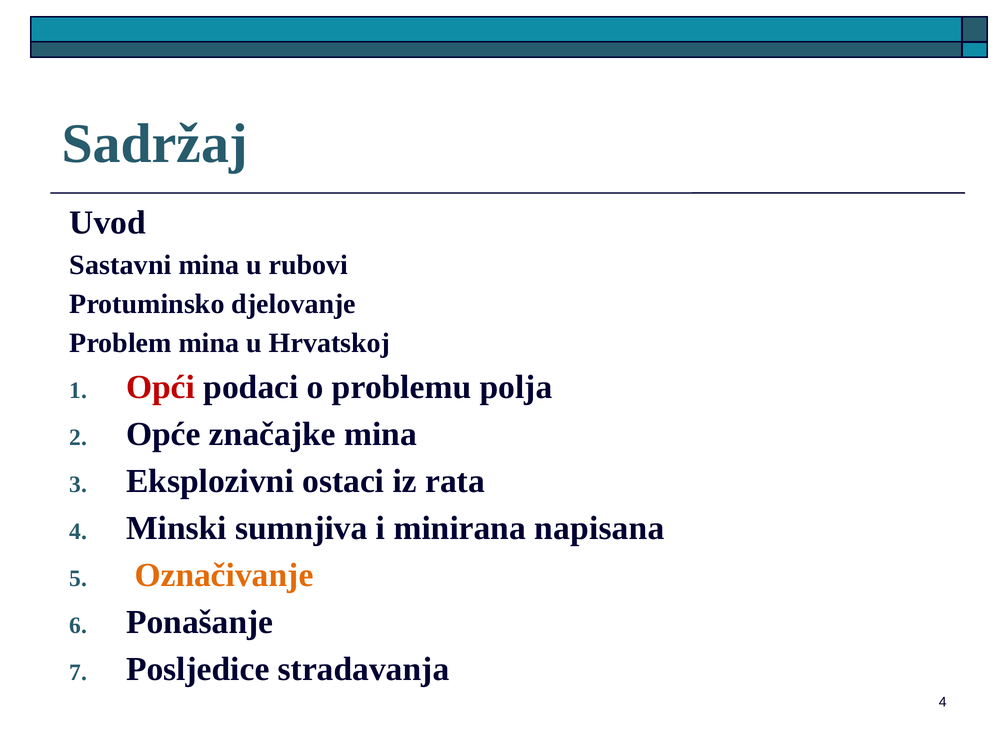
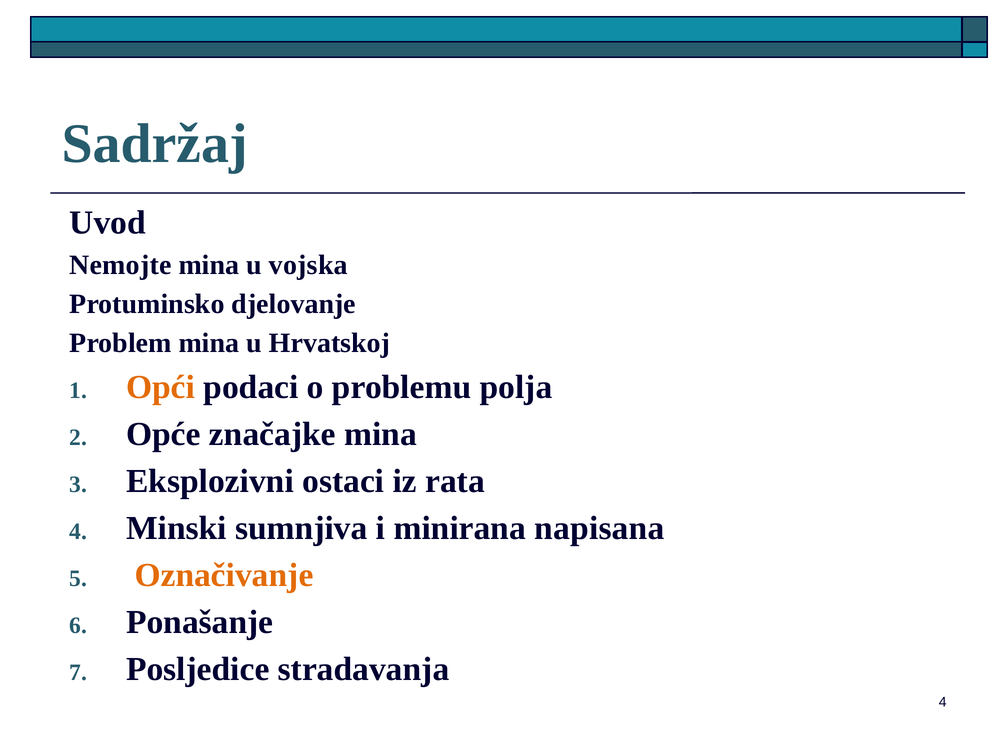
Sastavni: Sastavni -> Nemojte (120, 265)
rubovi: rubovi -> vojska (308, 265)
Opći colour: red -> orange (161, 387)
